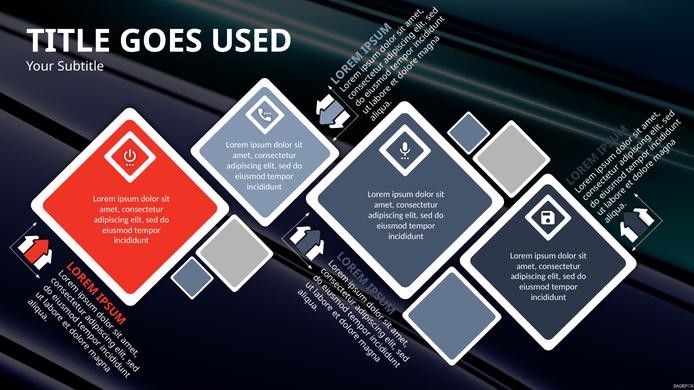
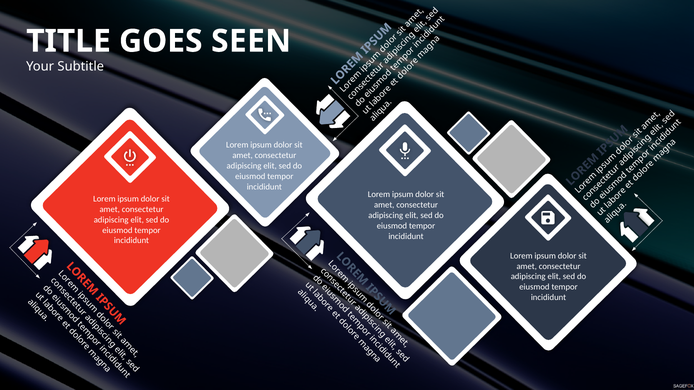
USED: USED -> SEEN (251, 41)
